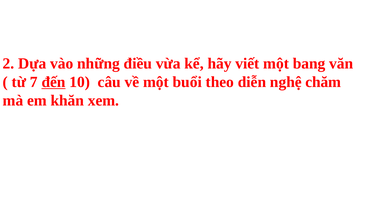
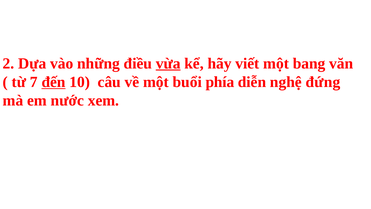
vừa underline: none -> present (168, 63)
theo: theo -> phía (220, 82)
chăm: chăm -> đứng (323, 82)
khăn: khăn -> nước (67, 100)
